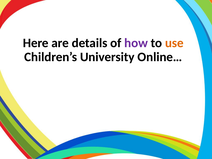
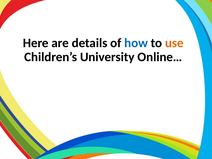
how colour: purple -> blue (136, 43)
